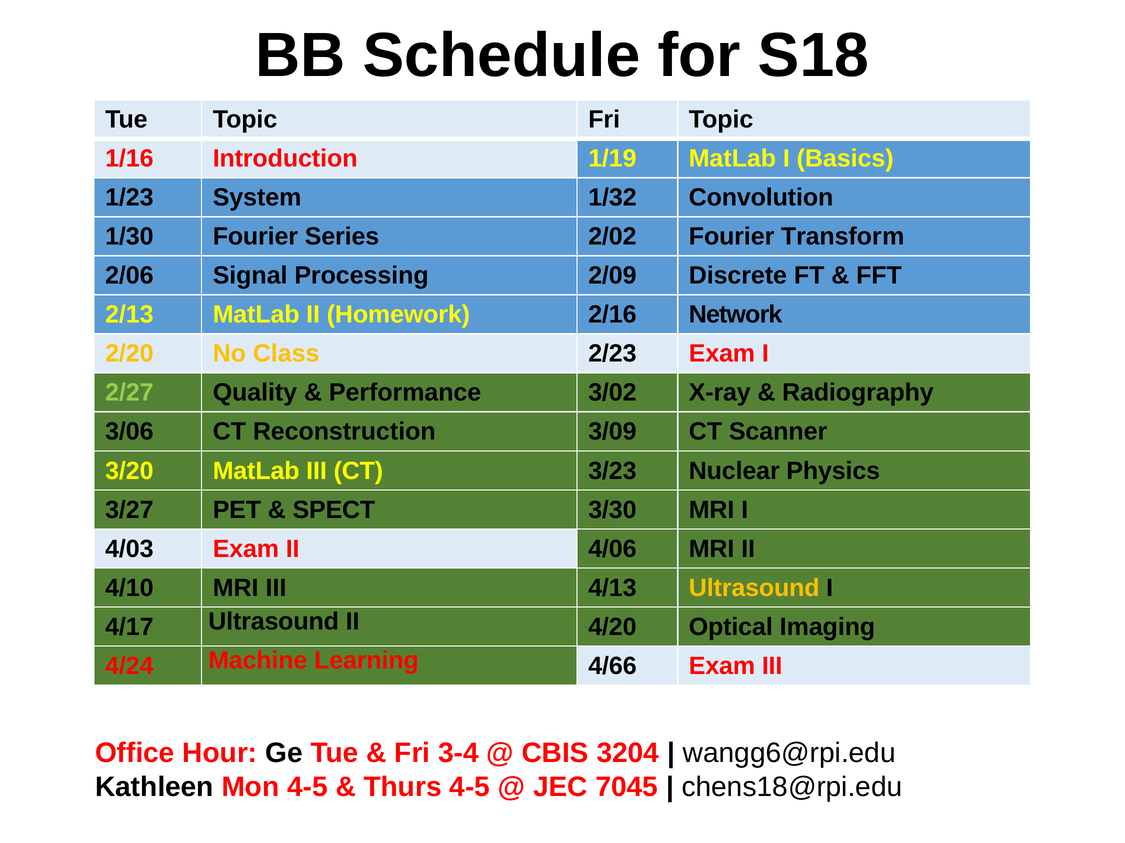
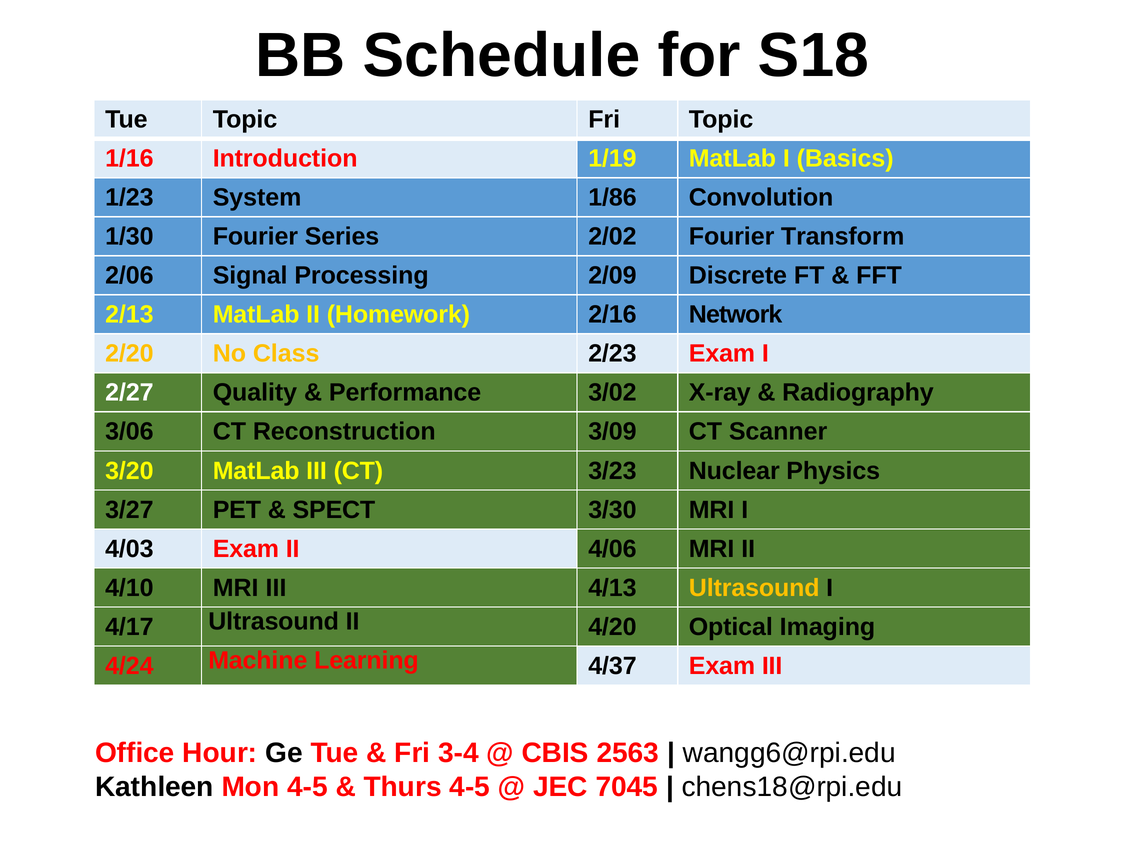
1/32: 1/32 -> 1/86 (612, 198)
2/27 colour: light green -> white (129, 393)
4/66: 4/66 -> 4/37 (612, 667)
3204: 3204 -> 2563 (628, 754)
